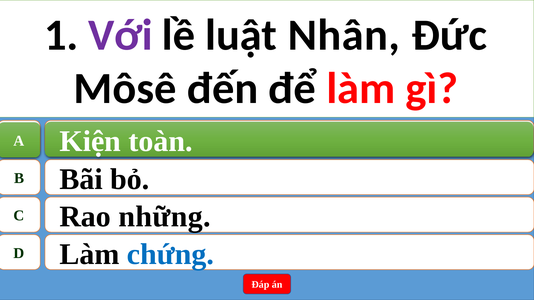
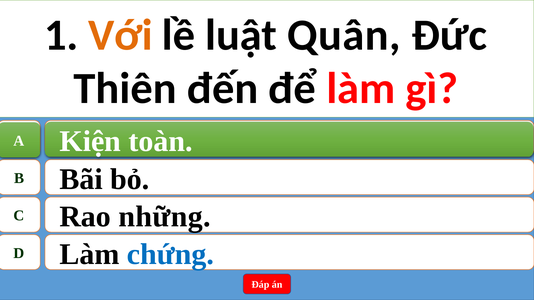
Với colour: purple -> orange (120, 35)
Nhân: Nhân -> Quân (344, 35)
Môsê: Môsê -> Thiên (125, 88)
